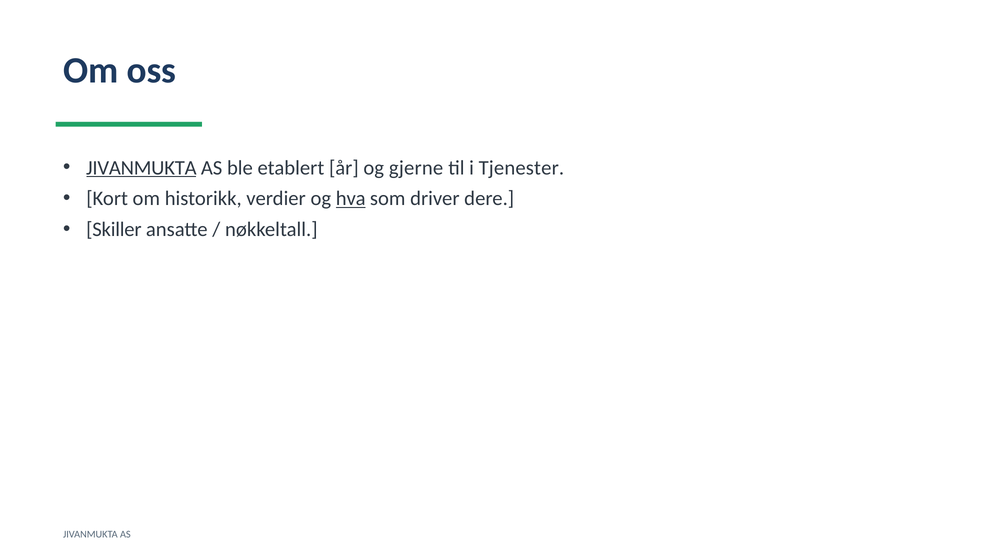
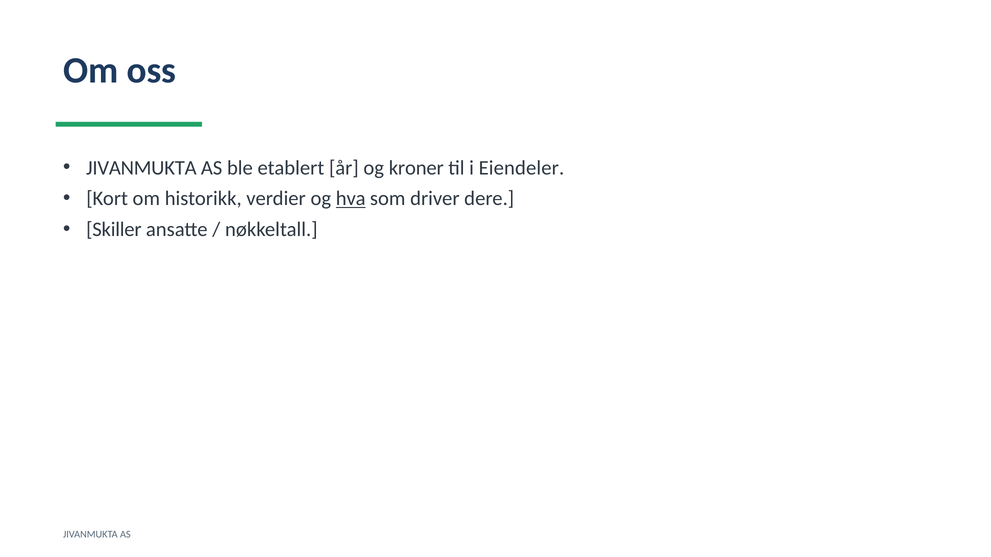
JIVANMUKTA underline: present -> none (141, 168)
gjerne: gjerne -> kroner (416, 168)
Tjenester: Tjenester -> Eiendeler (521, 168)
